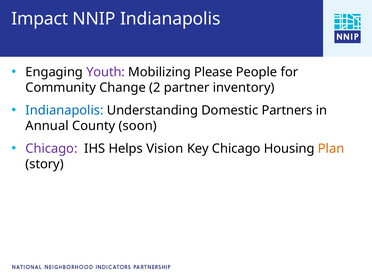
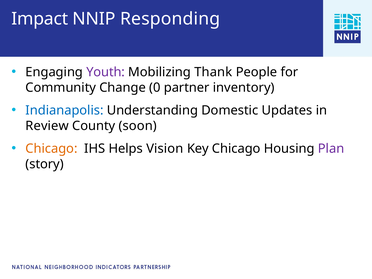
NNIP Indianapolis: Indianapolis -> Responding (170, 19)
Please: Please -> Thank (213, 72)
2: 2 -> 0 (155, 88)
Partners: Partners -> Updates (287, 110)
Annual: Annual -> Review (47, 126)
Chicago colour: purple -> orange (51, 149)
Plan colour: orange -> purple (331, 149)
